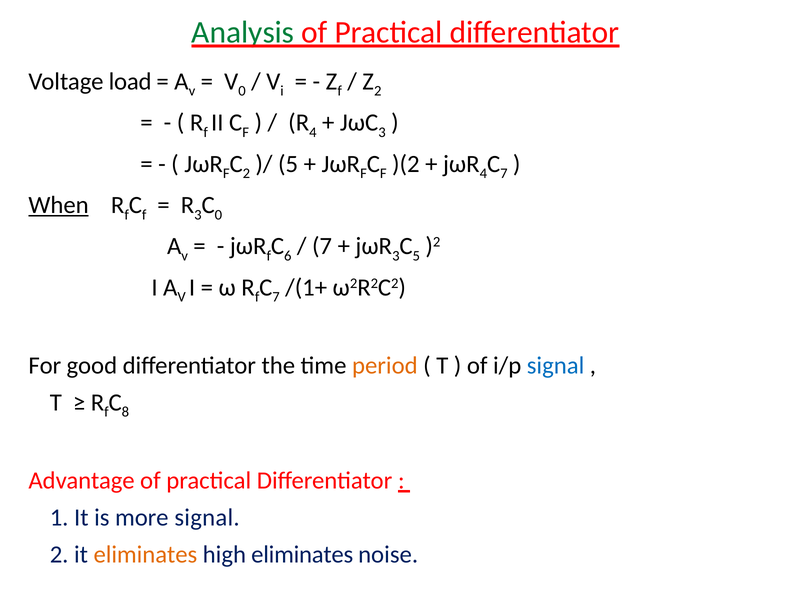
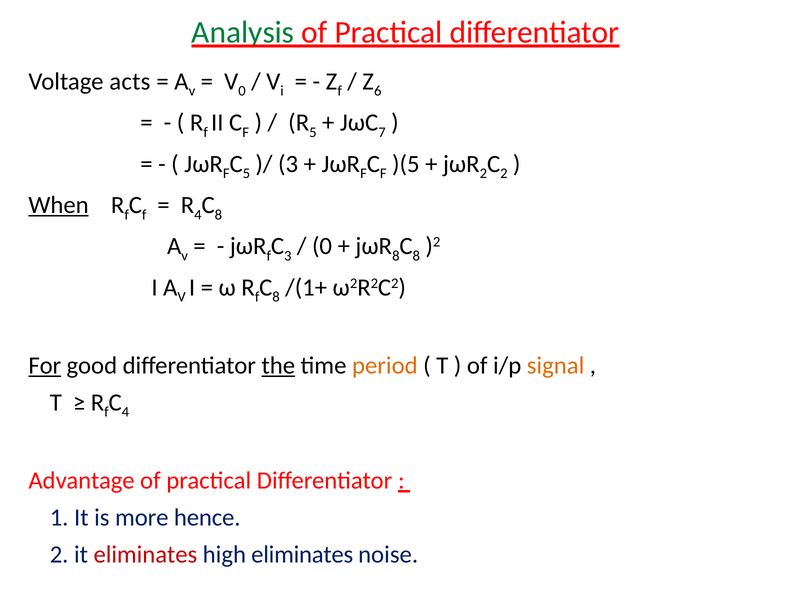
load: load -> acts (130, 81)
2: 2 -> 6 (378, 91)
4: 4 -> 5 (313, 132)
3: 3 -> 7 (382, 132)
2: 2 -> 5 (246, 174)
5: 5 -> 3 (288, 164)
)(2: )(2 -> )(5 (406, 164)
4: 4 -> 2 (483, 174)
7: 7 -> 2 (504, 174)
3: 3 -> 4 (198, 215)
0: 0 -> 8 (218, 215)
6: 6 -> 3 (288, 256)
7: 7 -> 0 (322, 246)
3: 3 -> 8 (396, 256)
5: 5 -> 8 (416, 256)
7: 7 -> 8 (276, 297)
For underline: none -> present (45, 366)
the underline: none -> present (278, 366)
signal colour: blue -> orange (556, 366)
8: 8 -> 4 (125, 412)
more signal: signal -> hence (207, 518)
eliminates colour: orange -> red (145, 555)
